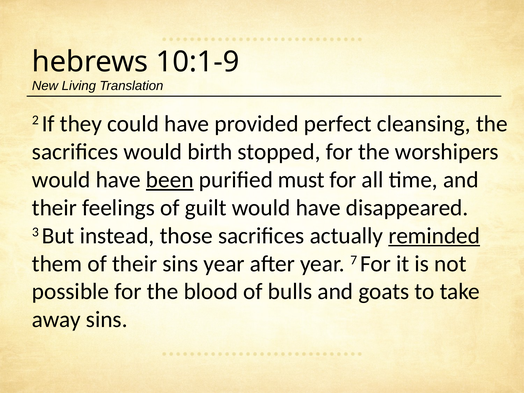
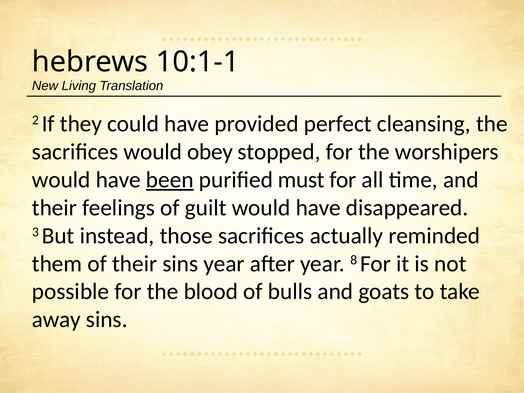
10:1-9: 10:1-9 -> 10:1-1 (198, 62)
birth: birth -> obey (210, 152)
reminded underline: present -> none (434, 236)
7: 7 -> 8 (354, 260)
